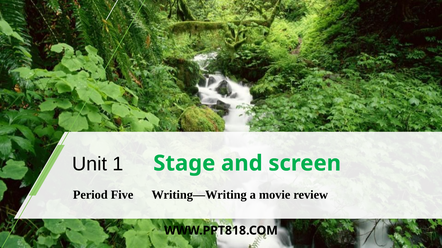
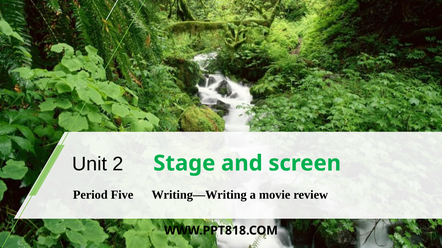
1: 1 -> 2 (118, 164)
